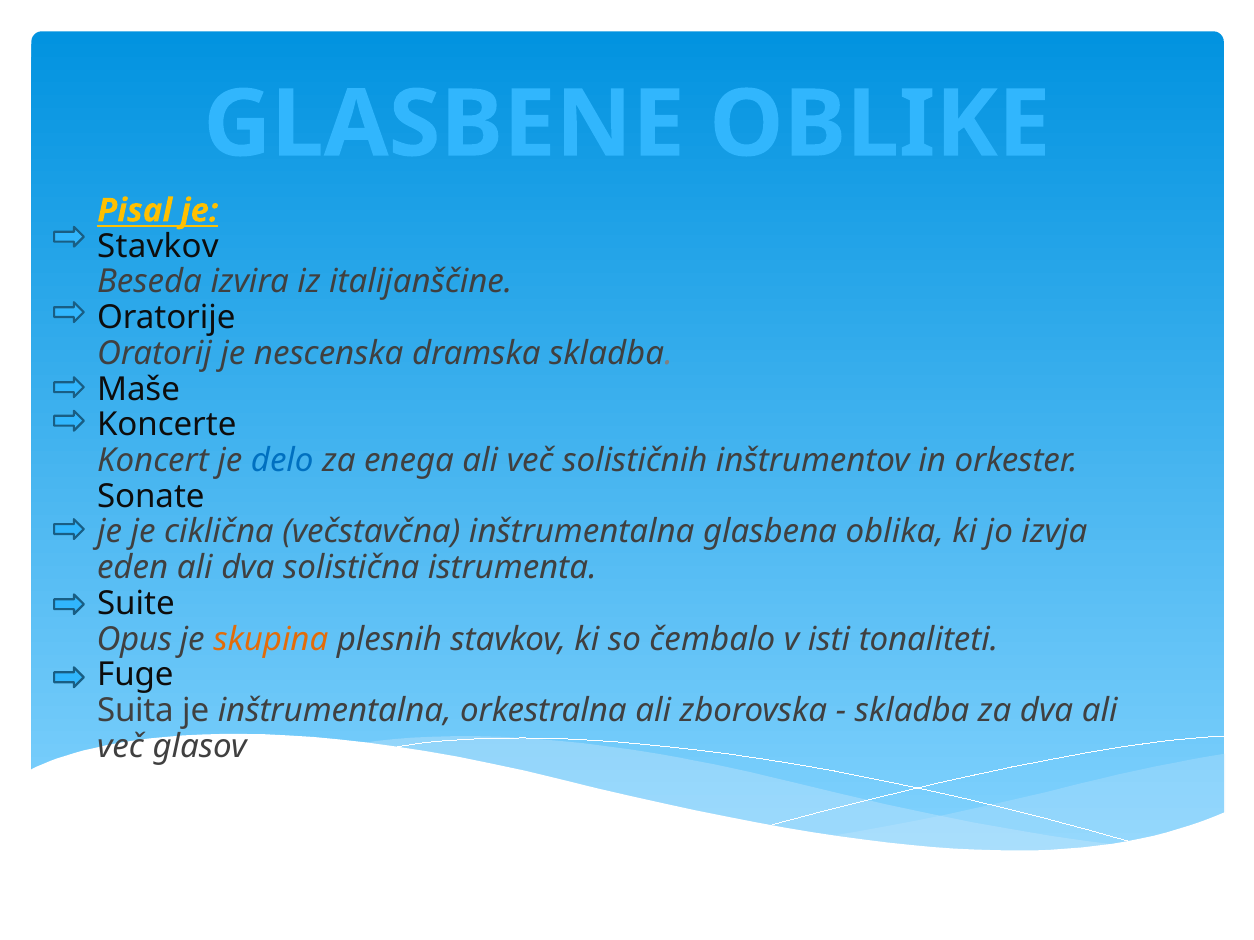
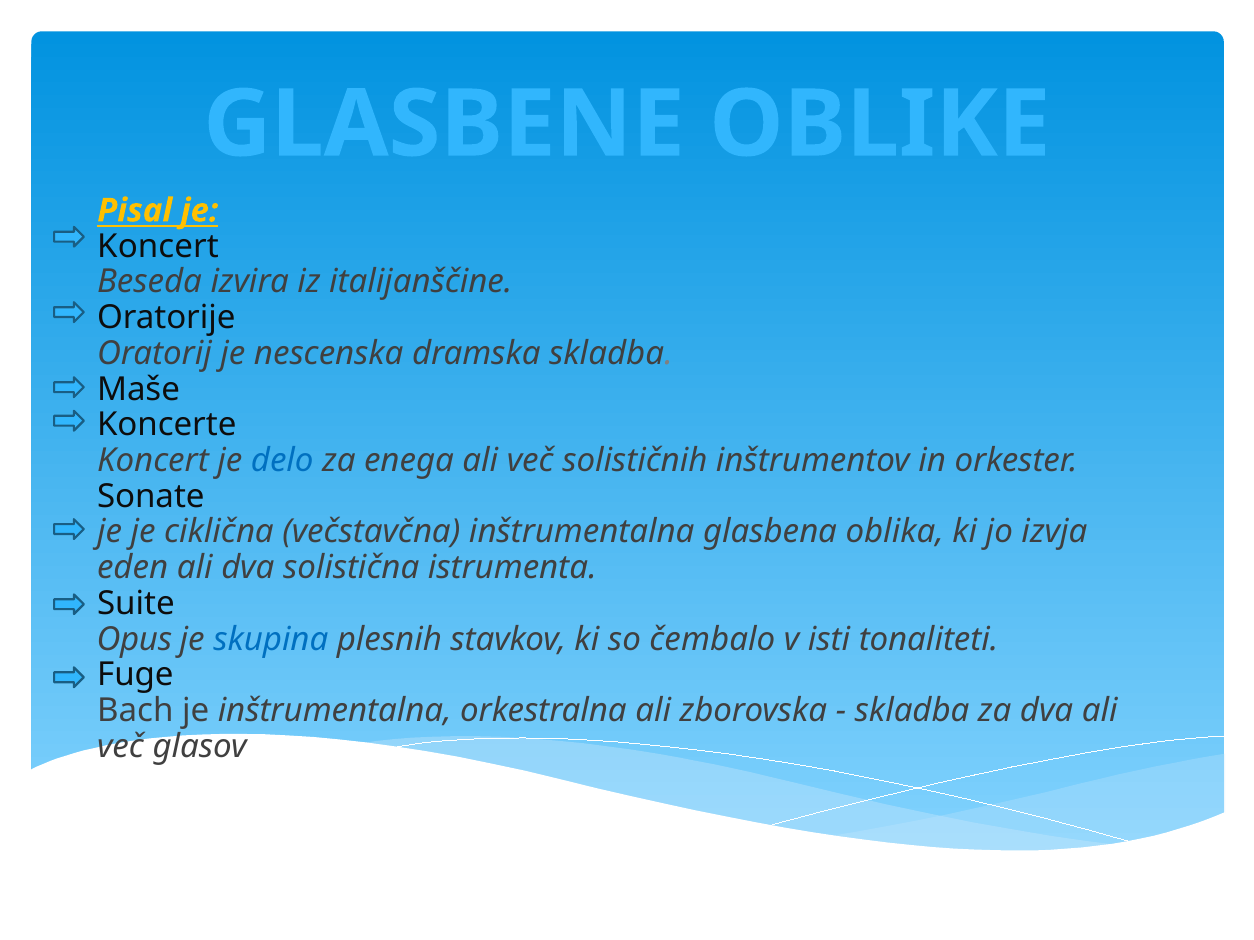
Stavkov: Stavkov -> Koncert (158, 246)
skupina colour: orange -> blue (271, 640)
Suita: Suita -> Bach (135, 711)
